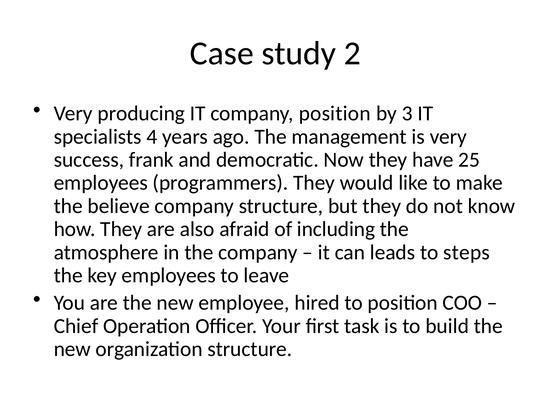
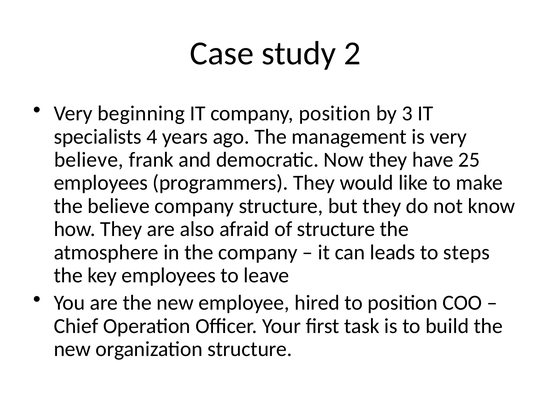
producing: producing -> beginning (141, 114)
success: success -> believe (89, 160)
of including: including -> structure (336, 229)
